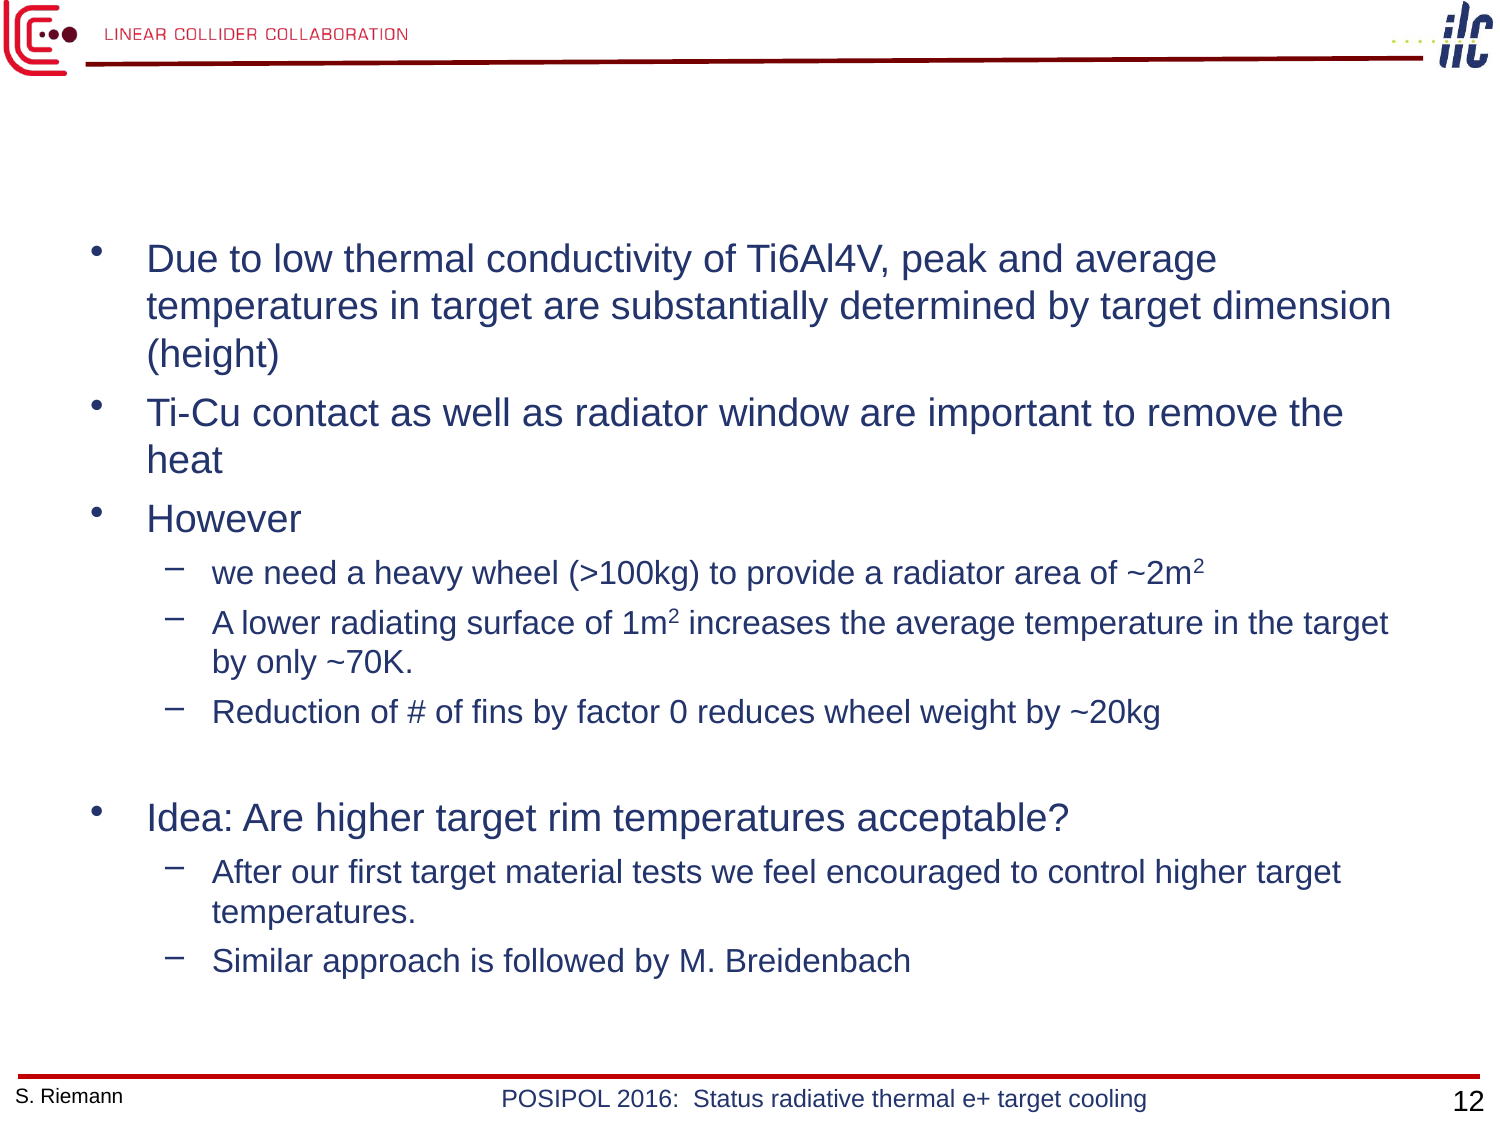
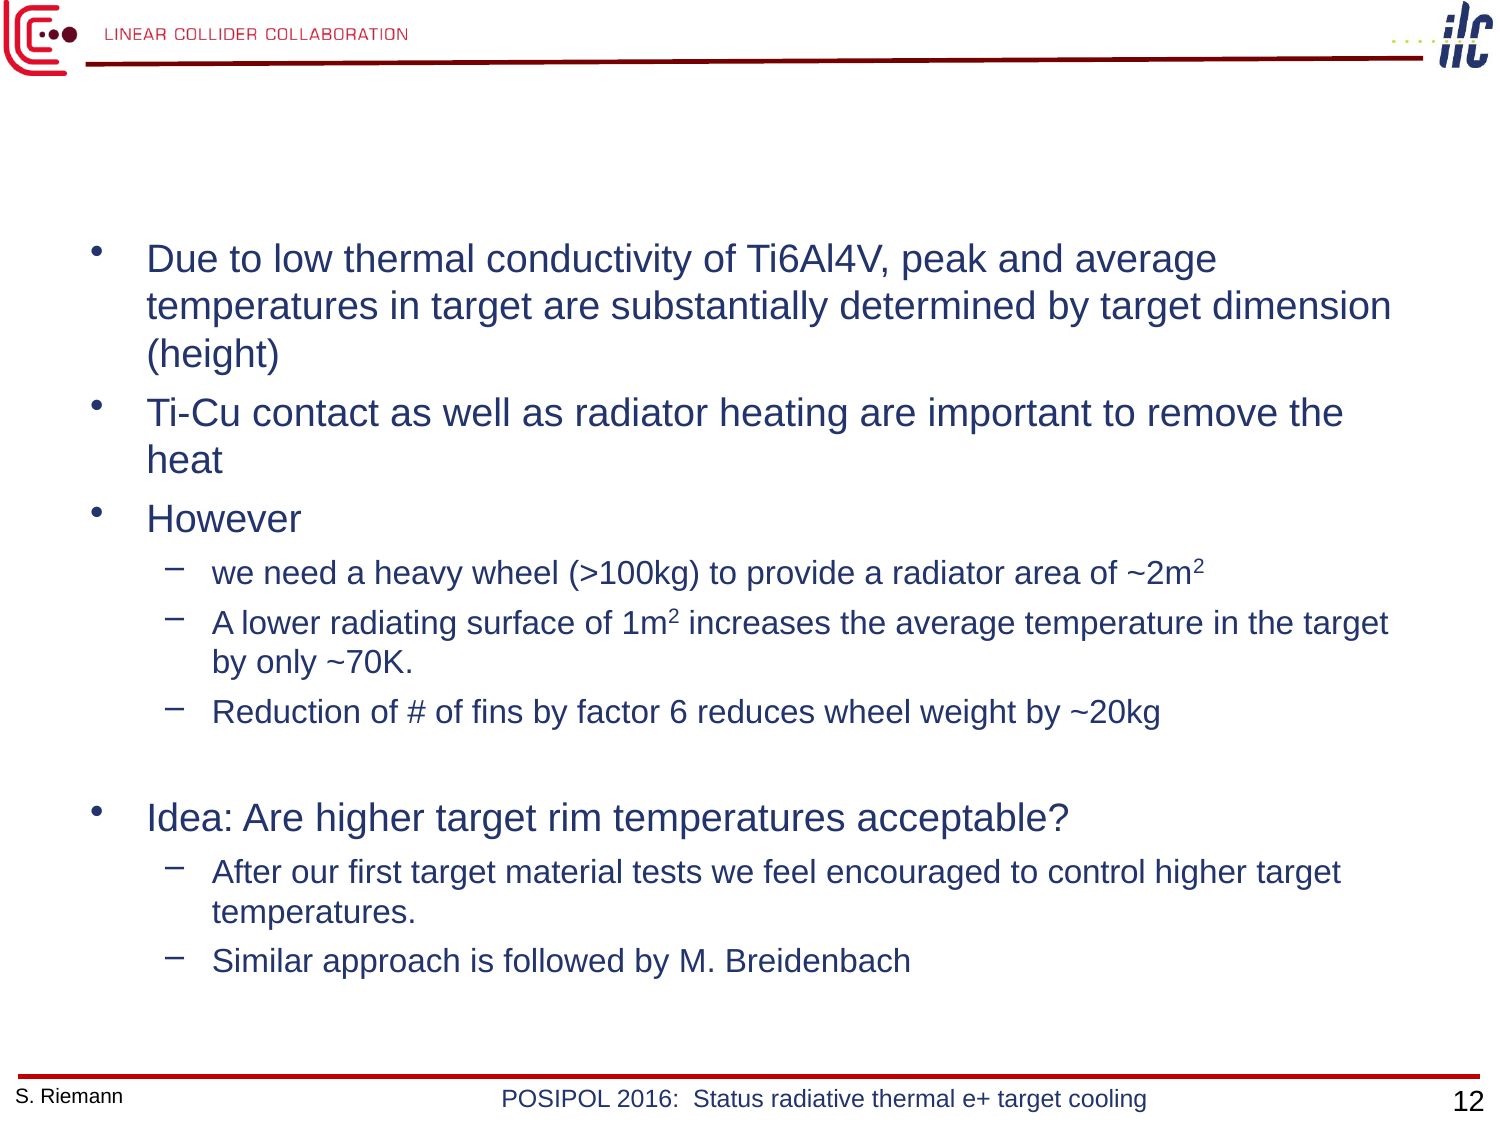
window: window -> heating (784, 413)
0: 0 -> 6 (679, 713)
